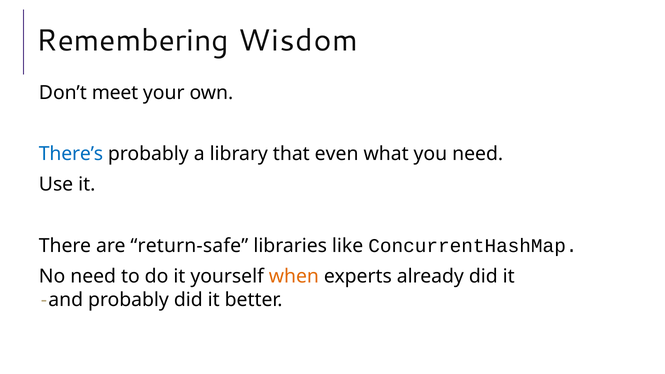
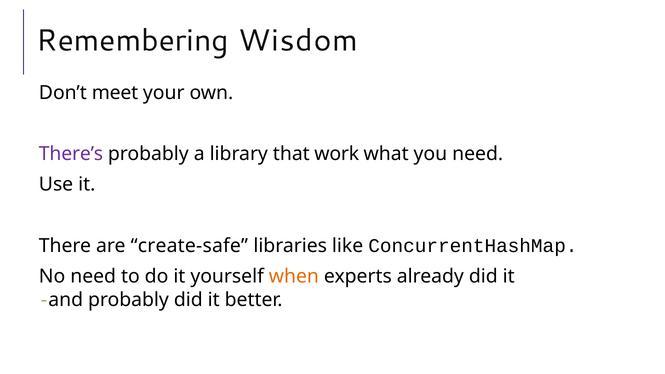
There’s colour: blue -> purple (71, 154)
even: even -> work (337, 154)
return-safe: return-safe -> create-safe (189, 246)
